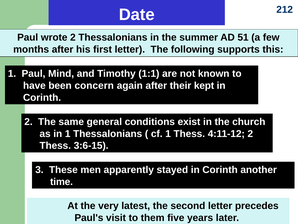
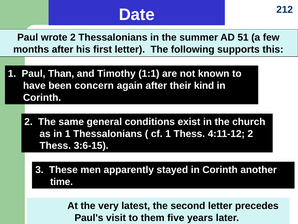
Mind: Mind -> Than (61, 74)
kept: kept -> kind (204, 85)
